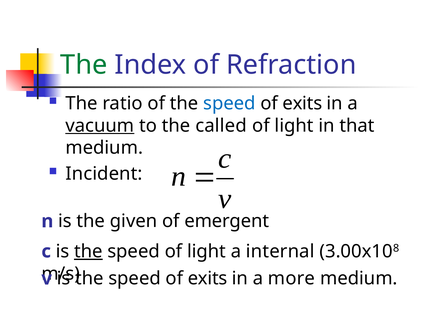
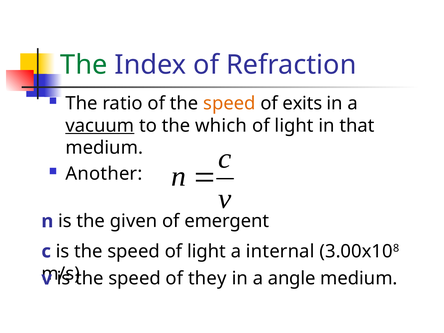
speed colour: blue -> orange (229, 103)
called: called -> which (221, 126)
Incident: Incident -> Another (104, 174)
the underline: present -> none (88, 251)
exits: exits -> they (207, 278)
more: more -> angle (292, 278)
